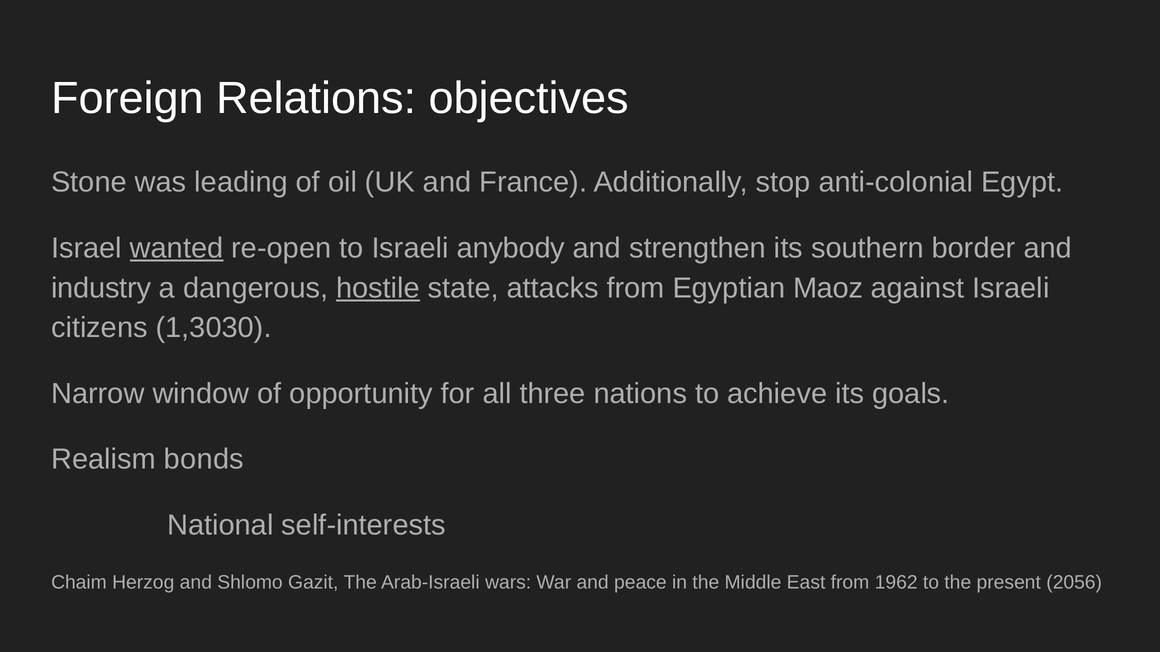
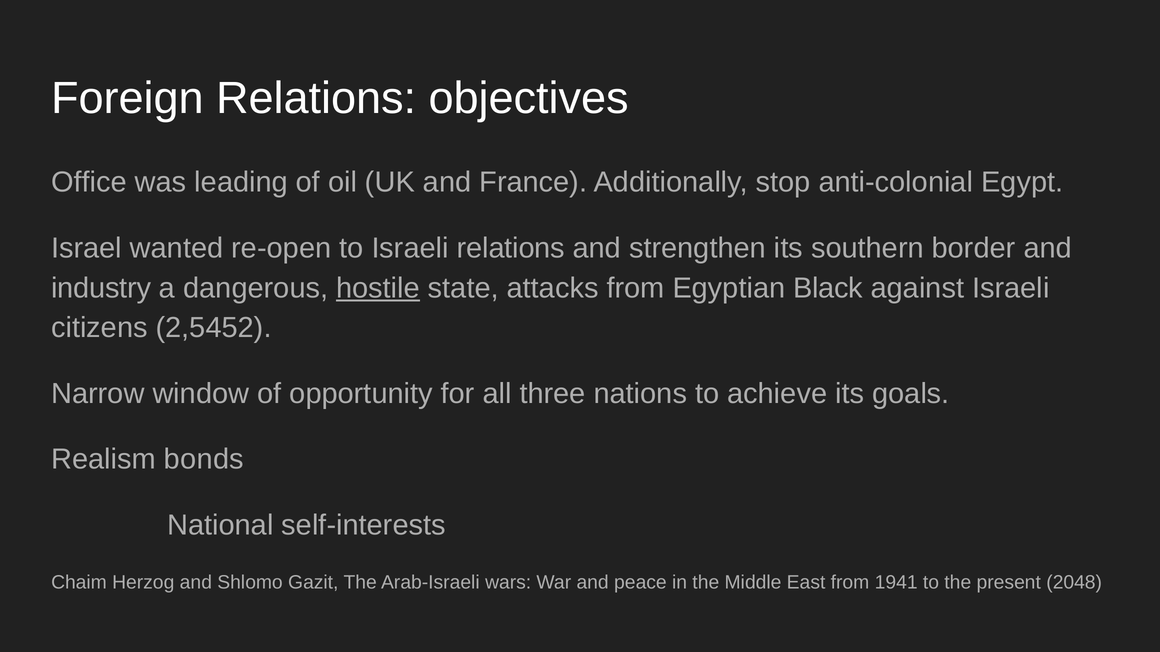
Stone: Stone -> Office (89, 182)
wanted underline: present -> none (177, 248)
Israeli anybody: anybody -> relations (511, 248)
Maoz: Maoz -> Black (828, 288)
1,3030: 1,3030 -> 2,5452 (214, 328)
1962: 1962 -> 1941 (896, 583)
2056: 2056 -> 2048 (1074, 583)
